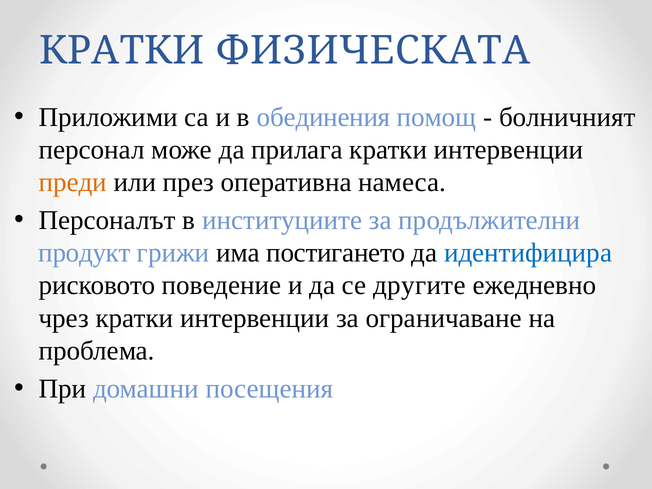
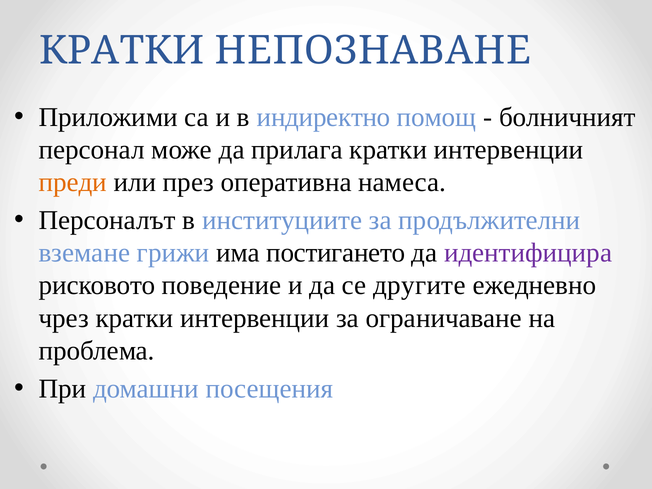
ФИЗИЧЕСКАТА: ФИЗИЧЕСКАТА -> НЕПОЗНАВАНЕ (373, 51)
обединения: обединения -> индиректно (324, 117)
продукт: продукт -> вземане (84, 253)
идентифицира colour: blue -> purple (528, 253)
